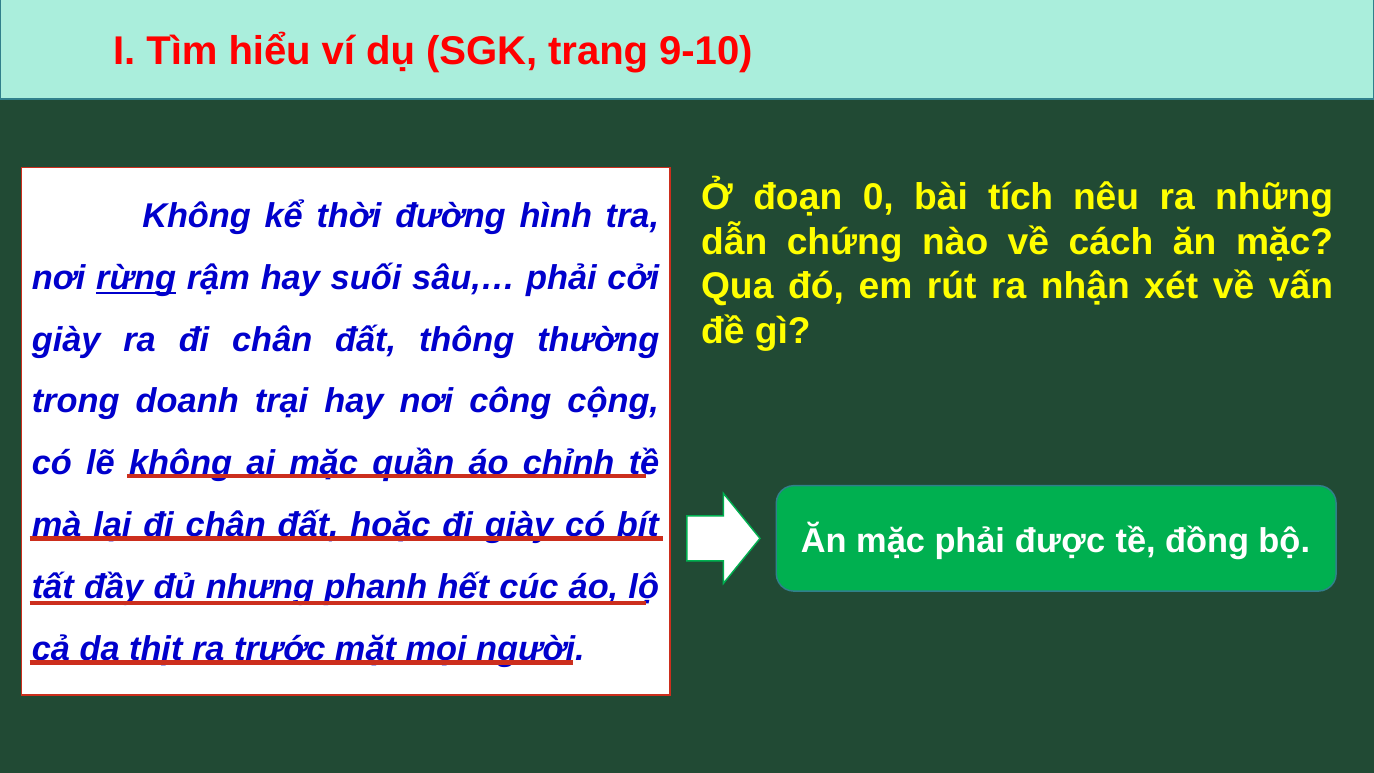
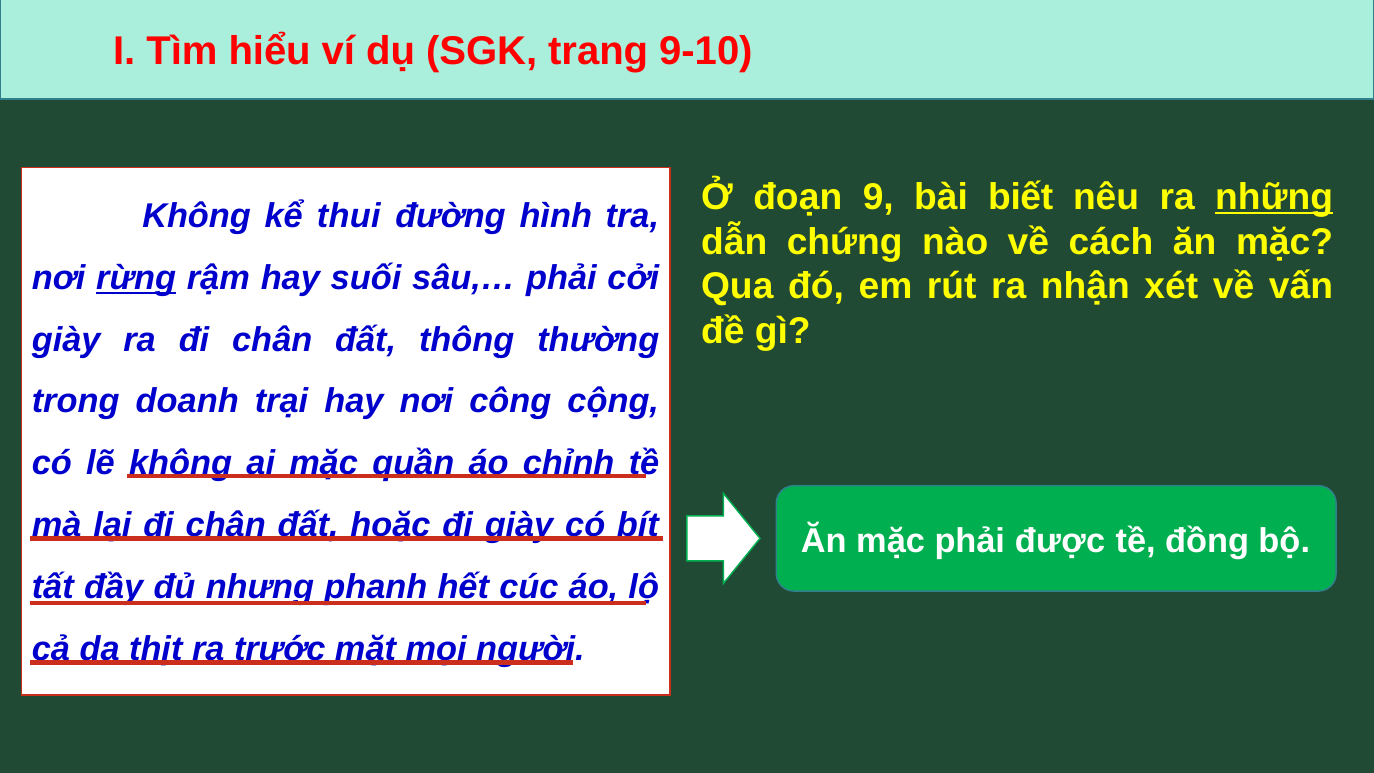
0: 0 -> 9 (878, 197)
tích: tích -> biết (1021, 197)
những underline: none -> present (1274, 197)
thời: thời -> thui (349, 216)
